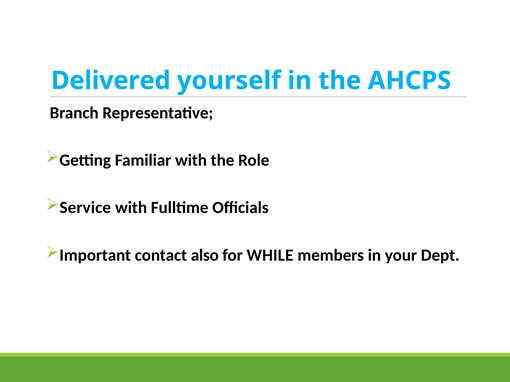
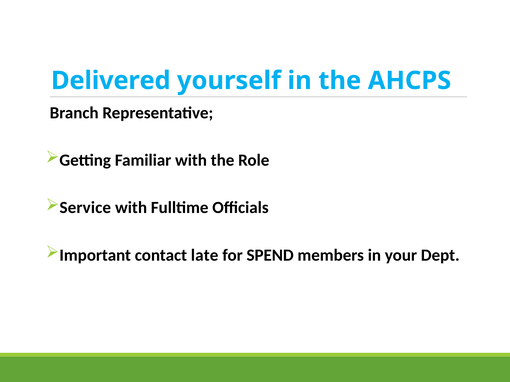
also: also -> late (205, 256)
WHILE: WHILE -> SPEND (270, 256)
